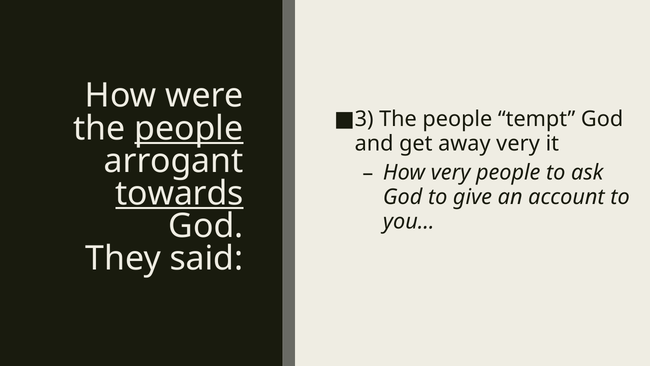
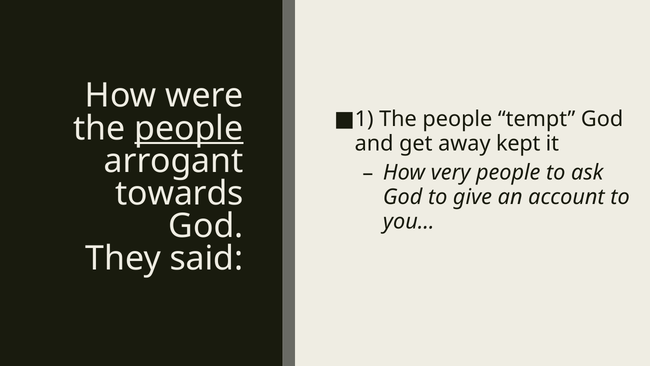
3: 3 -> 1 (364, 119)
away very: very -> kept (518, 143)
towards underline: present -> none (180, 193)
